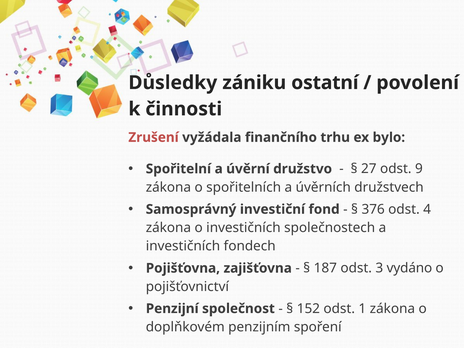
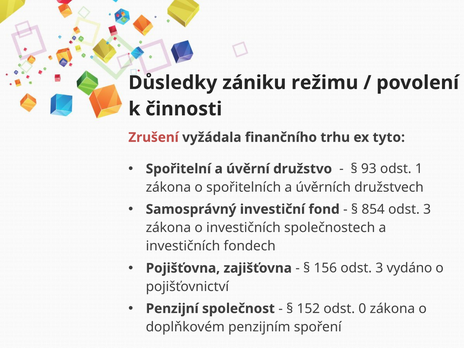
ostatní: ostatní -> režimu (325, 83)
bylo: bylo -> tyto (389, 137)
27: 27 -> 93 (369, 169)
9: 9 -> 1 (419, 169)
376: 376 -> 854 (373, 209)
4: 4 -> 3 (427, 209)
187: 187 -> 156 (325, 268)
1: 1 -> 0 (362, 309)
